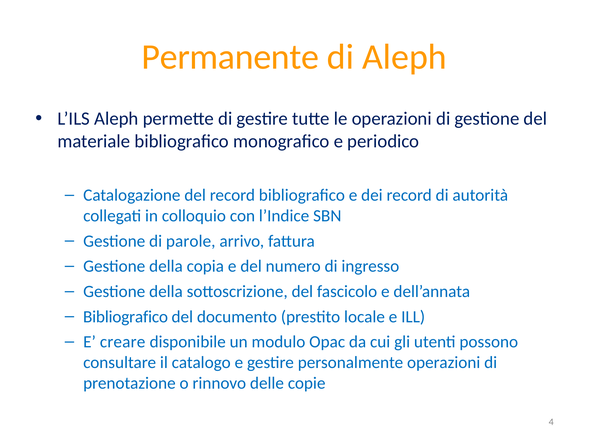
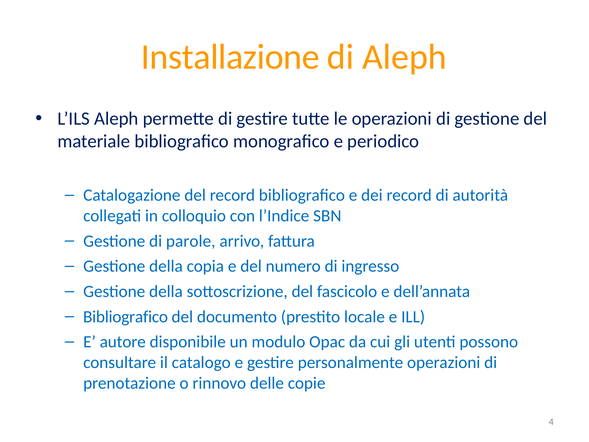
Permanente: Permanente -> Installazione (230, 57)
creare: creare -> autore (123, 342)
